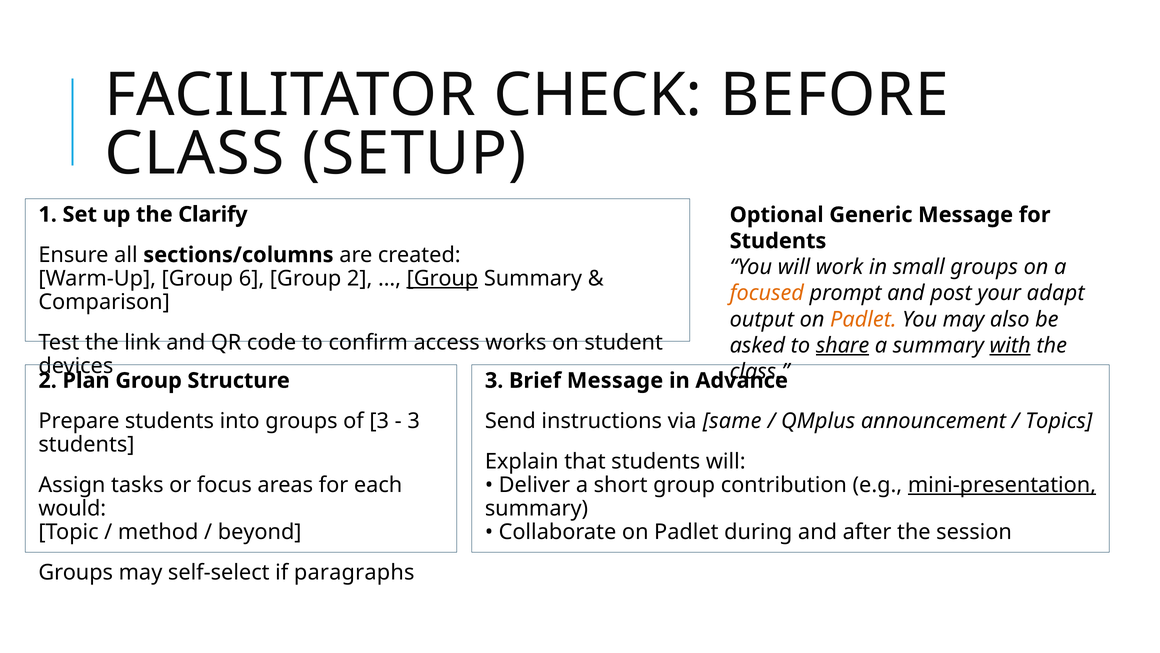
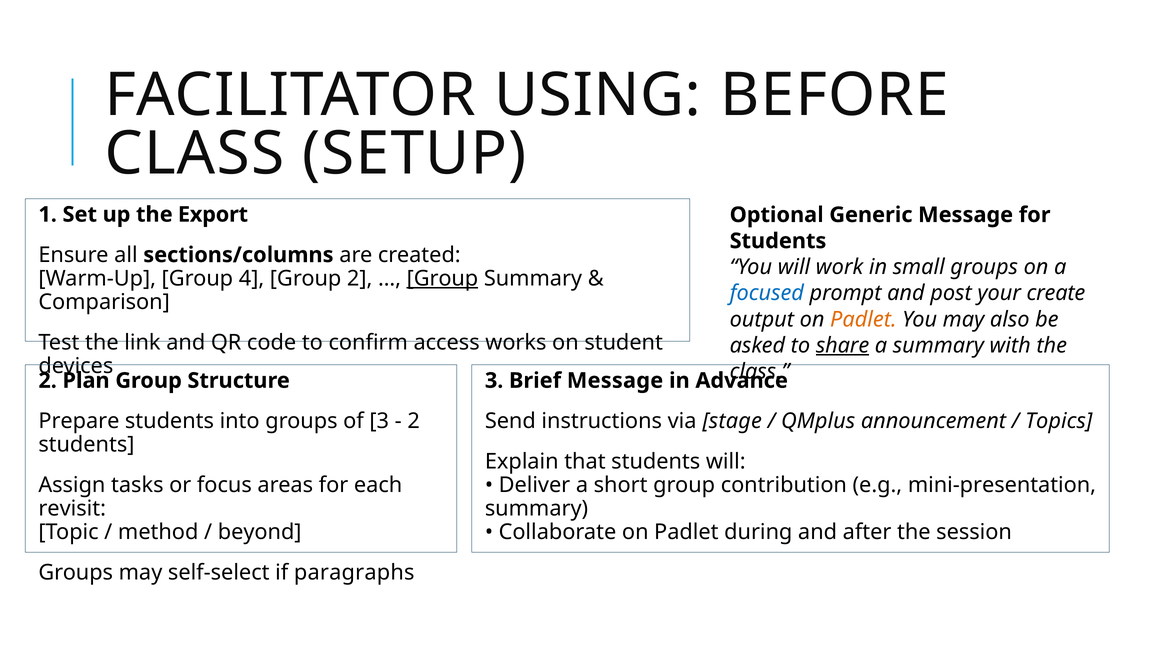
CHECK: CHECK -> USING (598, 95)
Clarify: Clarify -> Export (213, 214)
6: 6 -> 4 (252, 278)
focused colour: orange -> blue (767, 293)
adapt: adapt -> create (1056, 293)
with underline: present -> none (1010, 345)
3: 3 -> 2 (414, 421)
same: same -> stage (732, 421)
mini-presentation underline: present -> none (1002, 485)
would: would -> revisit (72, 508)
